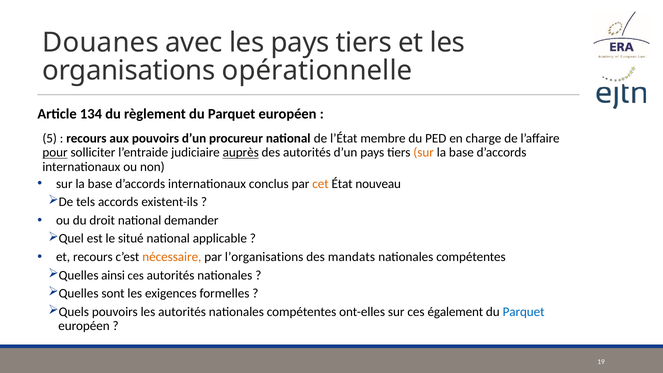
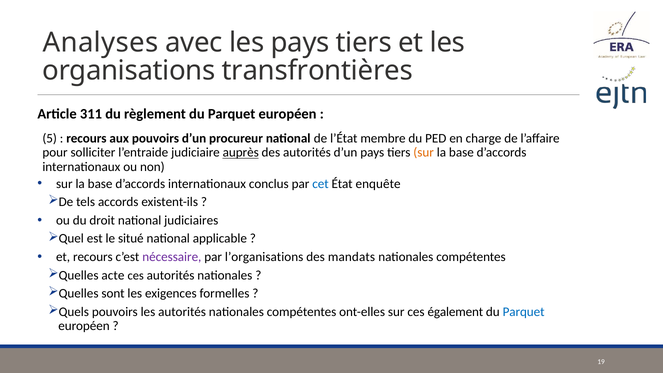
Douanes: Douanes -> Analyses (101, 43)
opérationnelle: opérationnelle -> transfrontières (317, 71)
134: 134 -> 311 (91, 114)
pour underline: present -> none (55, 153)
cet colour: orange -> blue (320, 184)
nouveau: nouveau -> enquête (378, 184)
demander: demander -> judiciaires (191, 220)
nécessaire colour: orange -> purple (172, 257)
ainsi: ainsi -> acte (113, 275)
